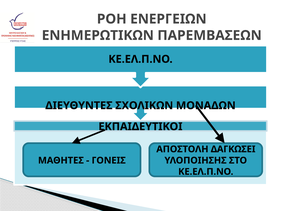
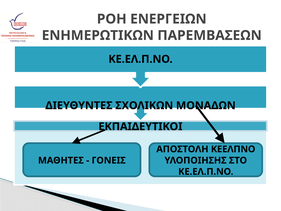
ΔΑΓΚΩΣΕΙ: ΔΑΓΚΩΣΕΙ -> ΚΕΕΛΠΝΟ (233, 149)
